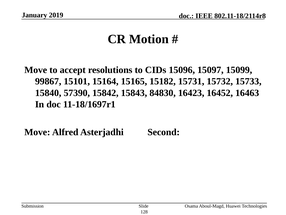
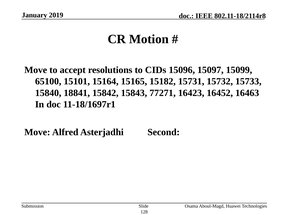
99867: 99867 -> 65100 (48, 81)
57390: 57390 -> 18841 (77, 93)
84830: 84830 -> 77271 (163, 93)
